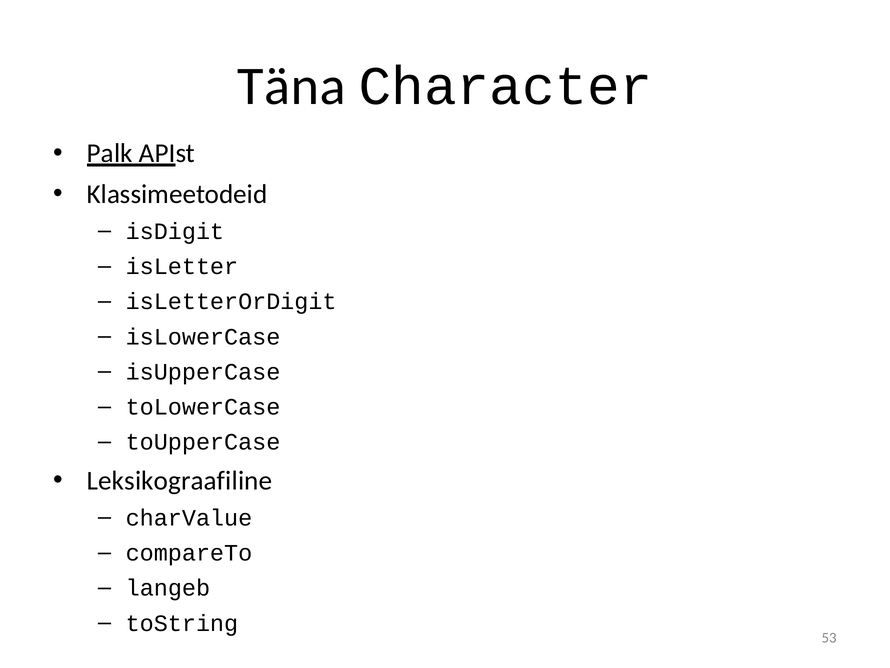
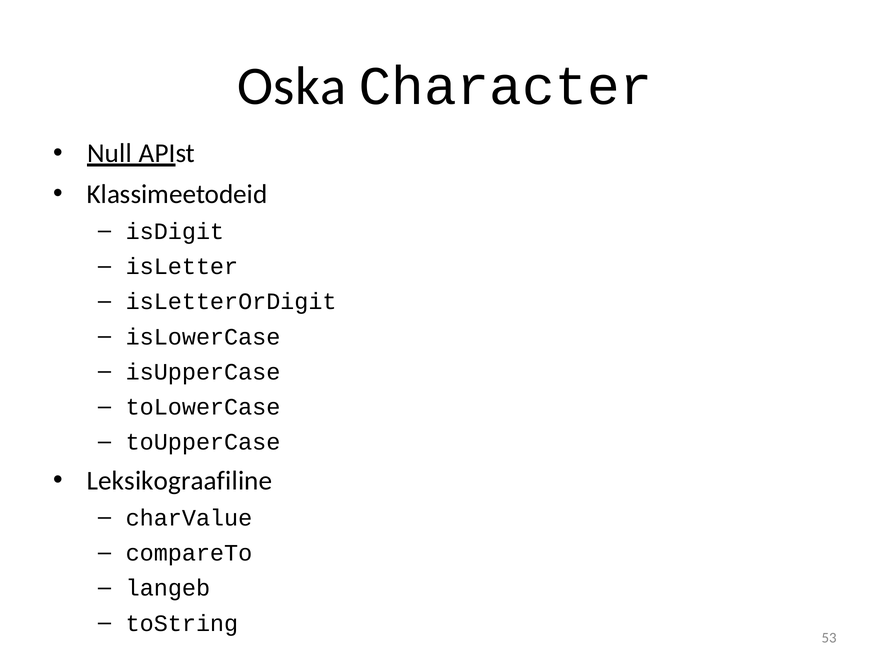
Täna: Täna -> Oska (292, 86)
Palk: Palk -> Null (110, 153)
